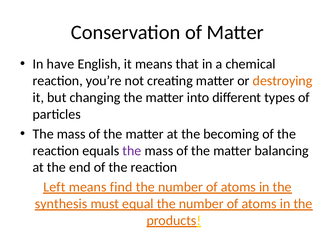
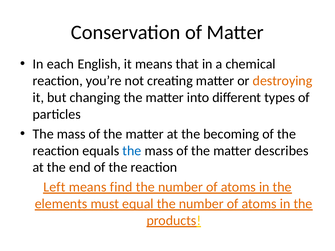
have: have -> each (60, 64)
the colour: purple -> blue (132, 151)
balancing: balancing -> describes (282, 151)
synthesis: synthesis -> elements (61, 204)
